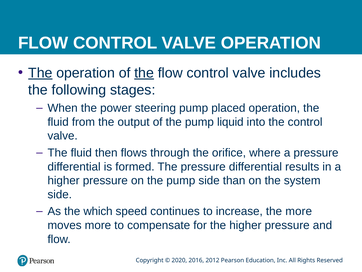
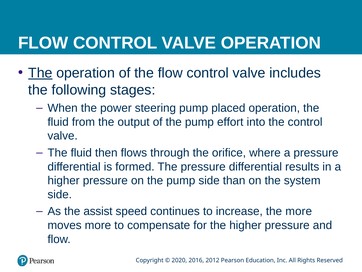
the underline: present -> none (144, 73)
liquid: liquid -> effort (230, 122)
which: which -> assist (98, 211)
